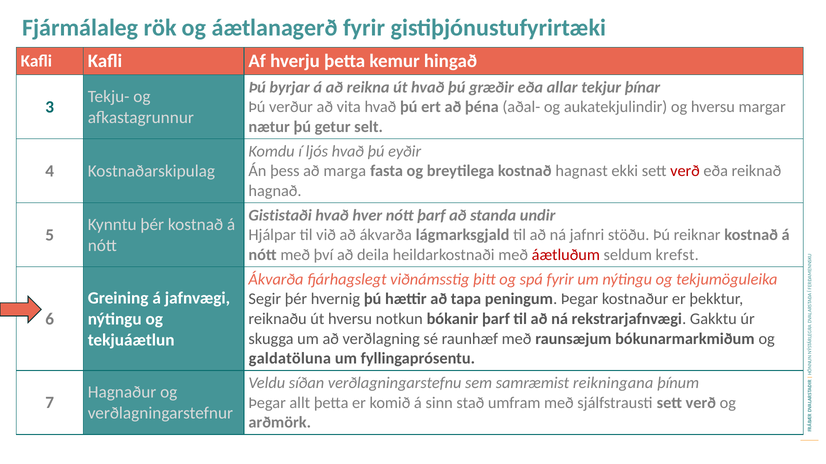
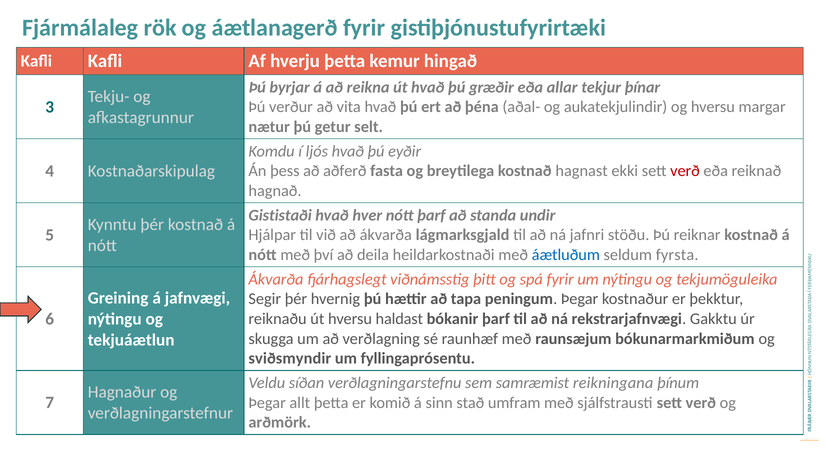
marga: marga -> aðferð (345, 171)
áætluðum colour: red -> blue (566, 255)
krefst: krefst -> fyrsta (677, 255)
notkun: notkun -> haldast (399, 319)
galdatöluna: galdatöluna -> sviðsmyndir (290, 359)
